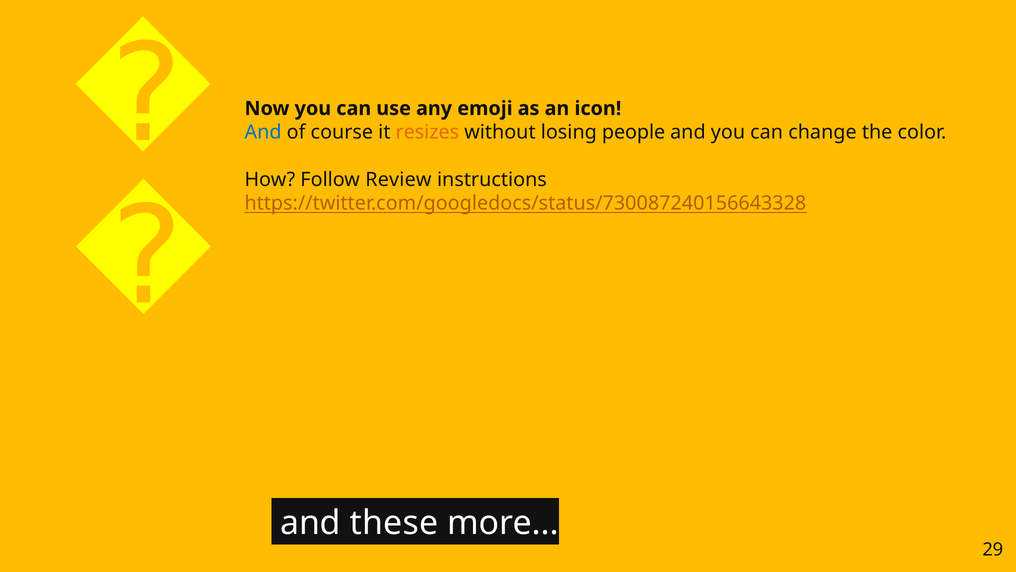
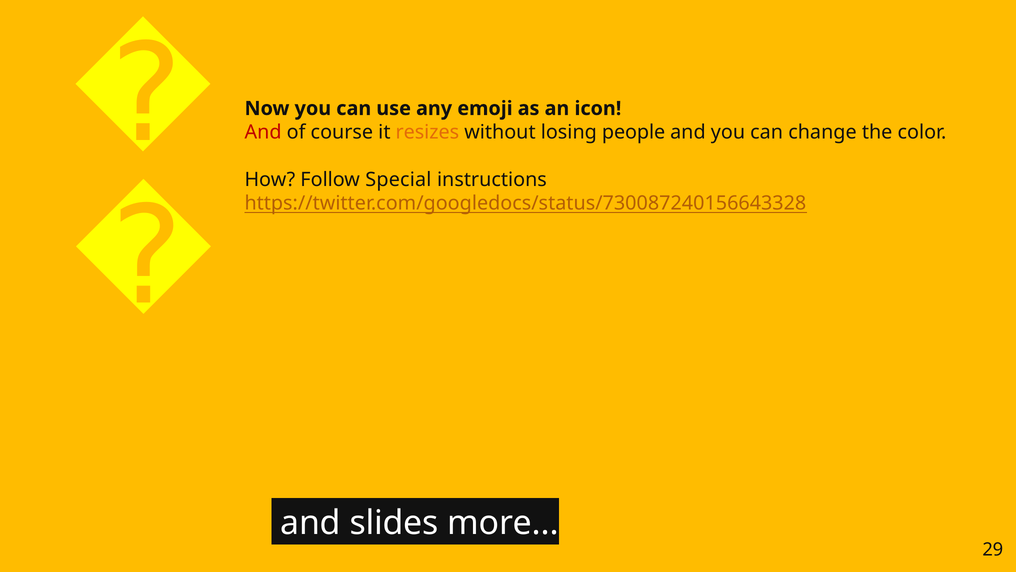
And colour: blue -> red (263, 132)
Review: Review -> Special (398, 180)
these: these -> slides (394, 523)
